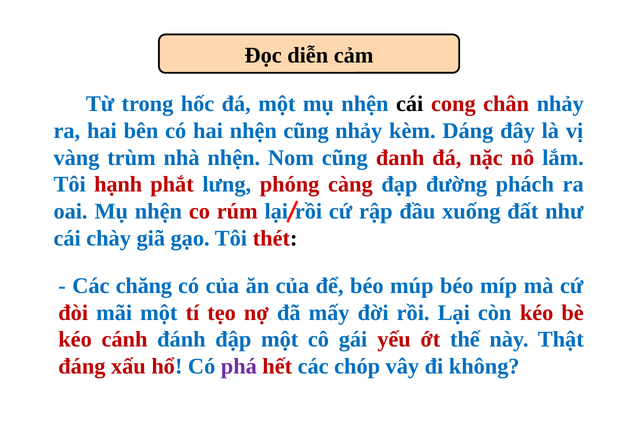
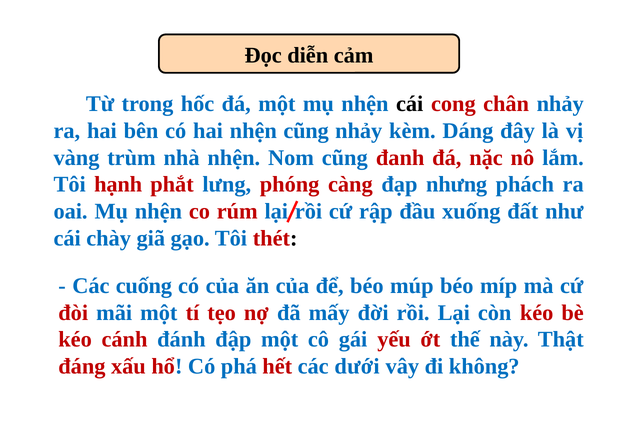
đường: đường -> nhưng (457, 185)
chăng: chăng -> cuống (144, 286)
phá colour: purple -> blue (239, 367)
chóp: chóp -> dưới (357, 367)
